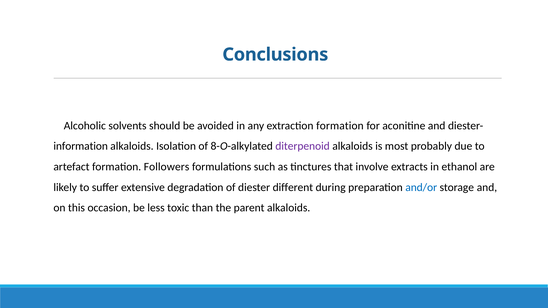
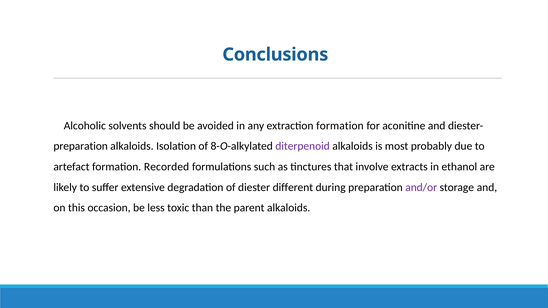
information: information -> preparation (81, 146)
Followers: Followers -> Recorded (167, 167)
and/or colour: blue -> purple (421, 187)
